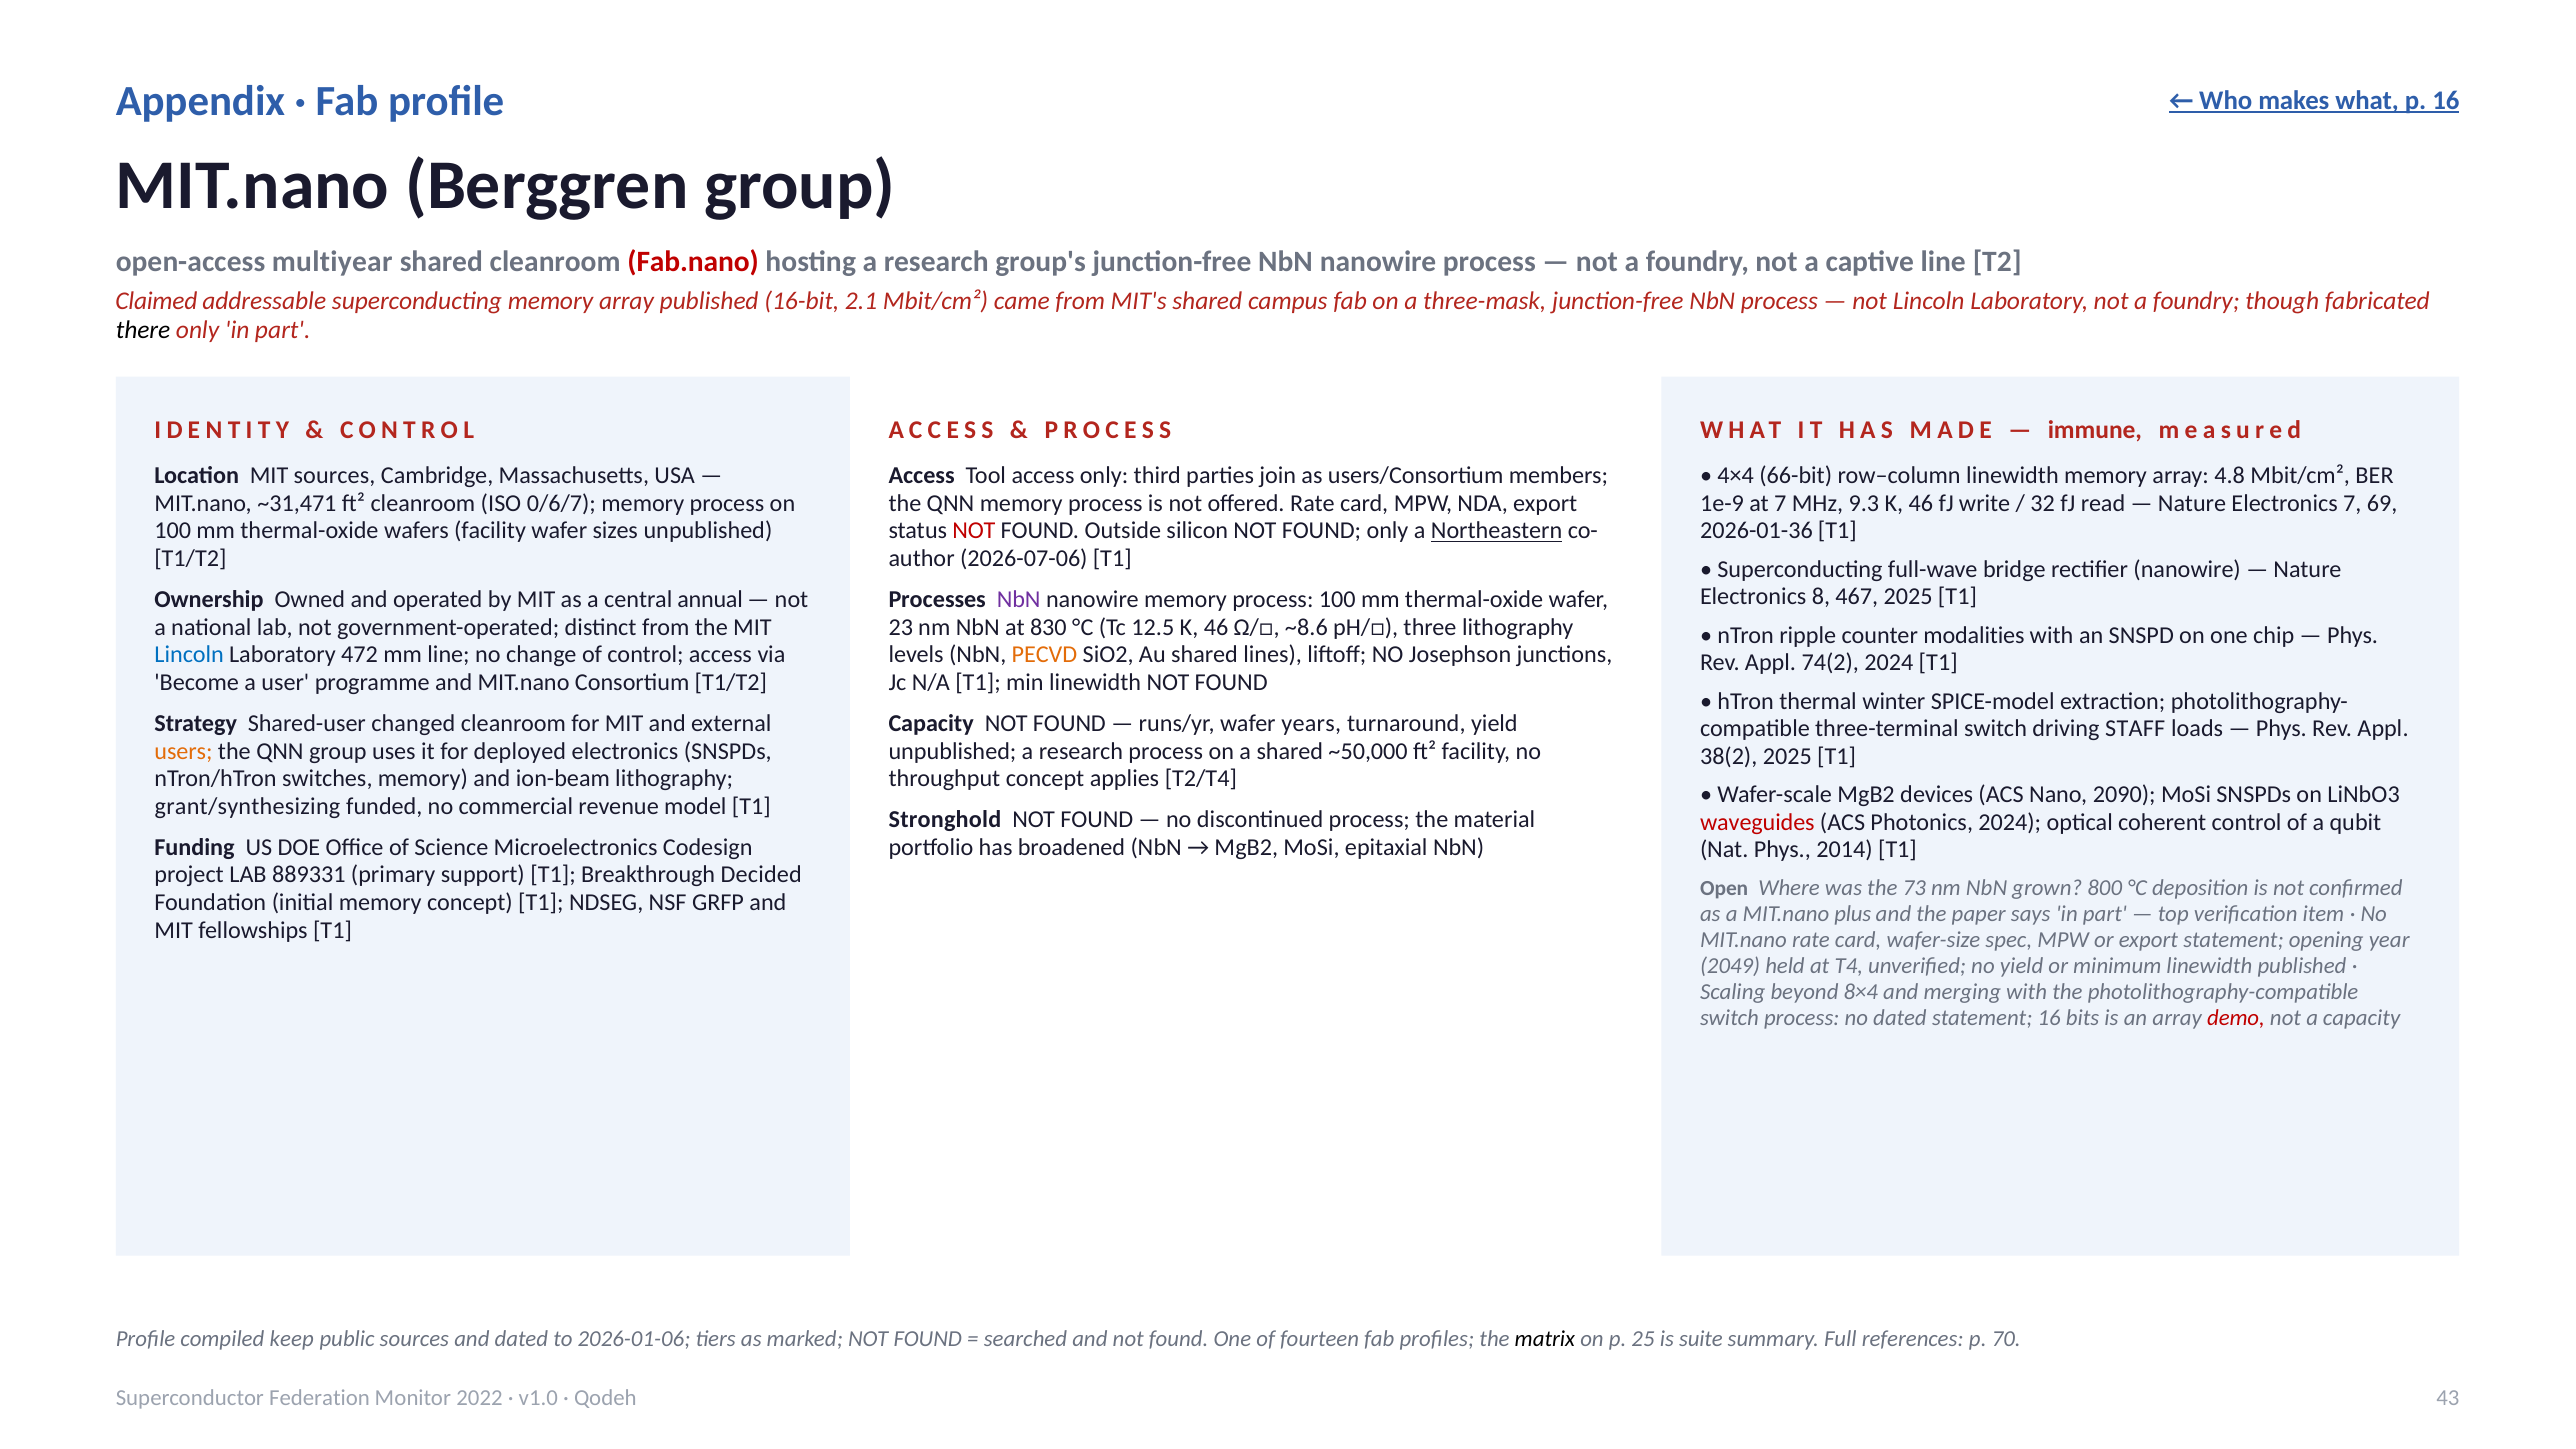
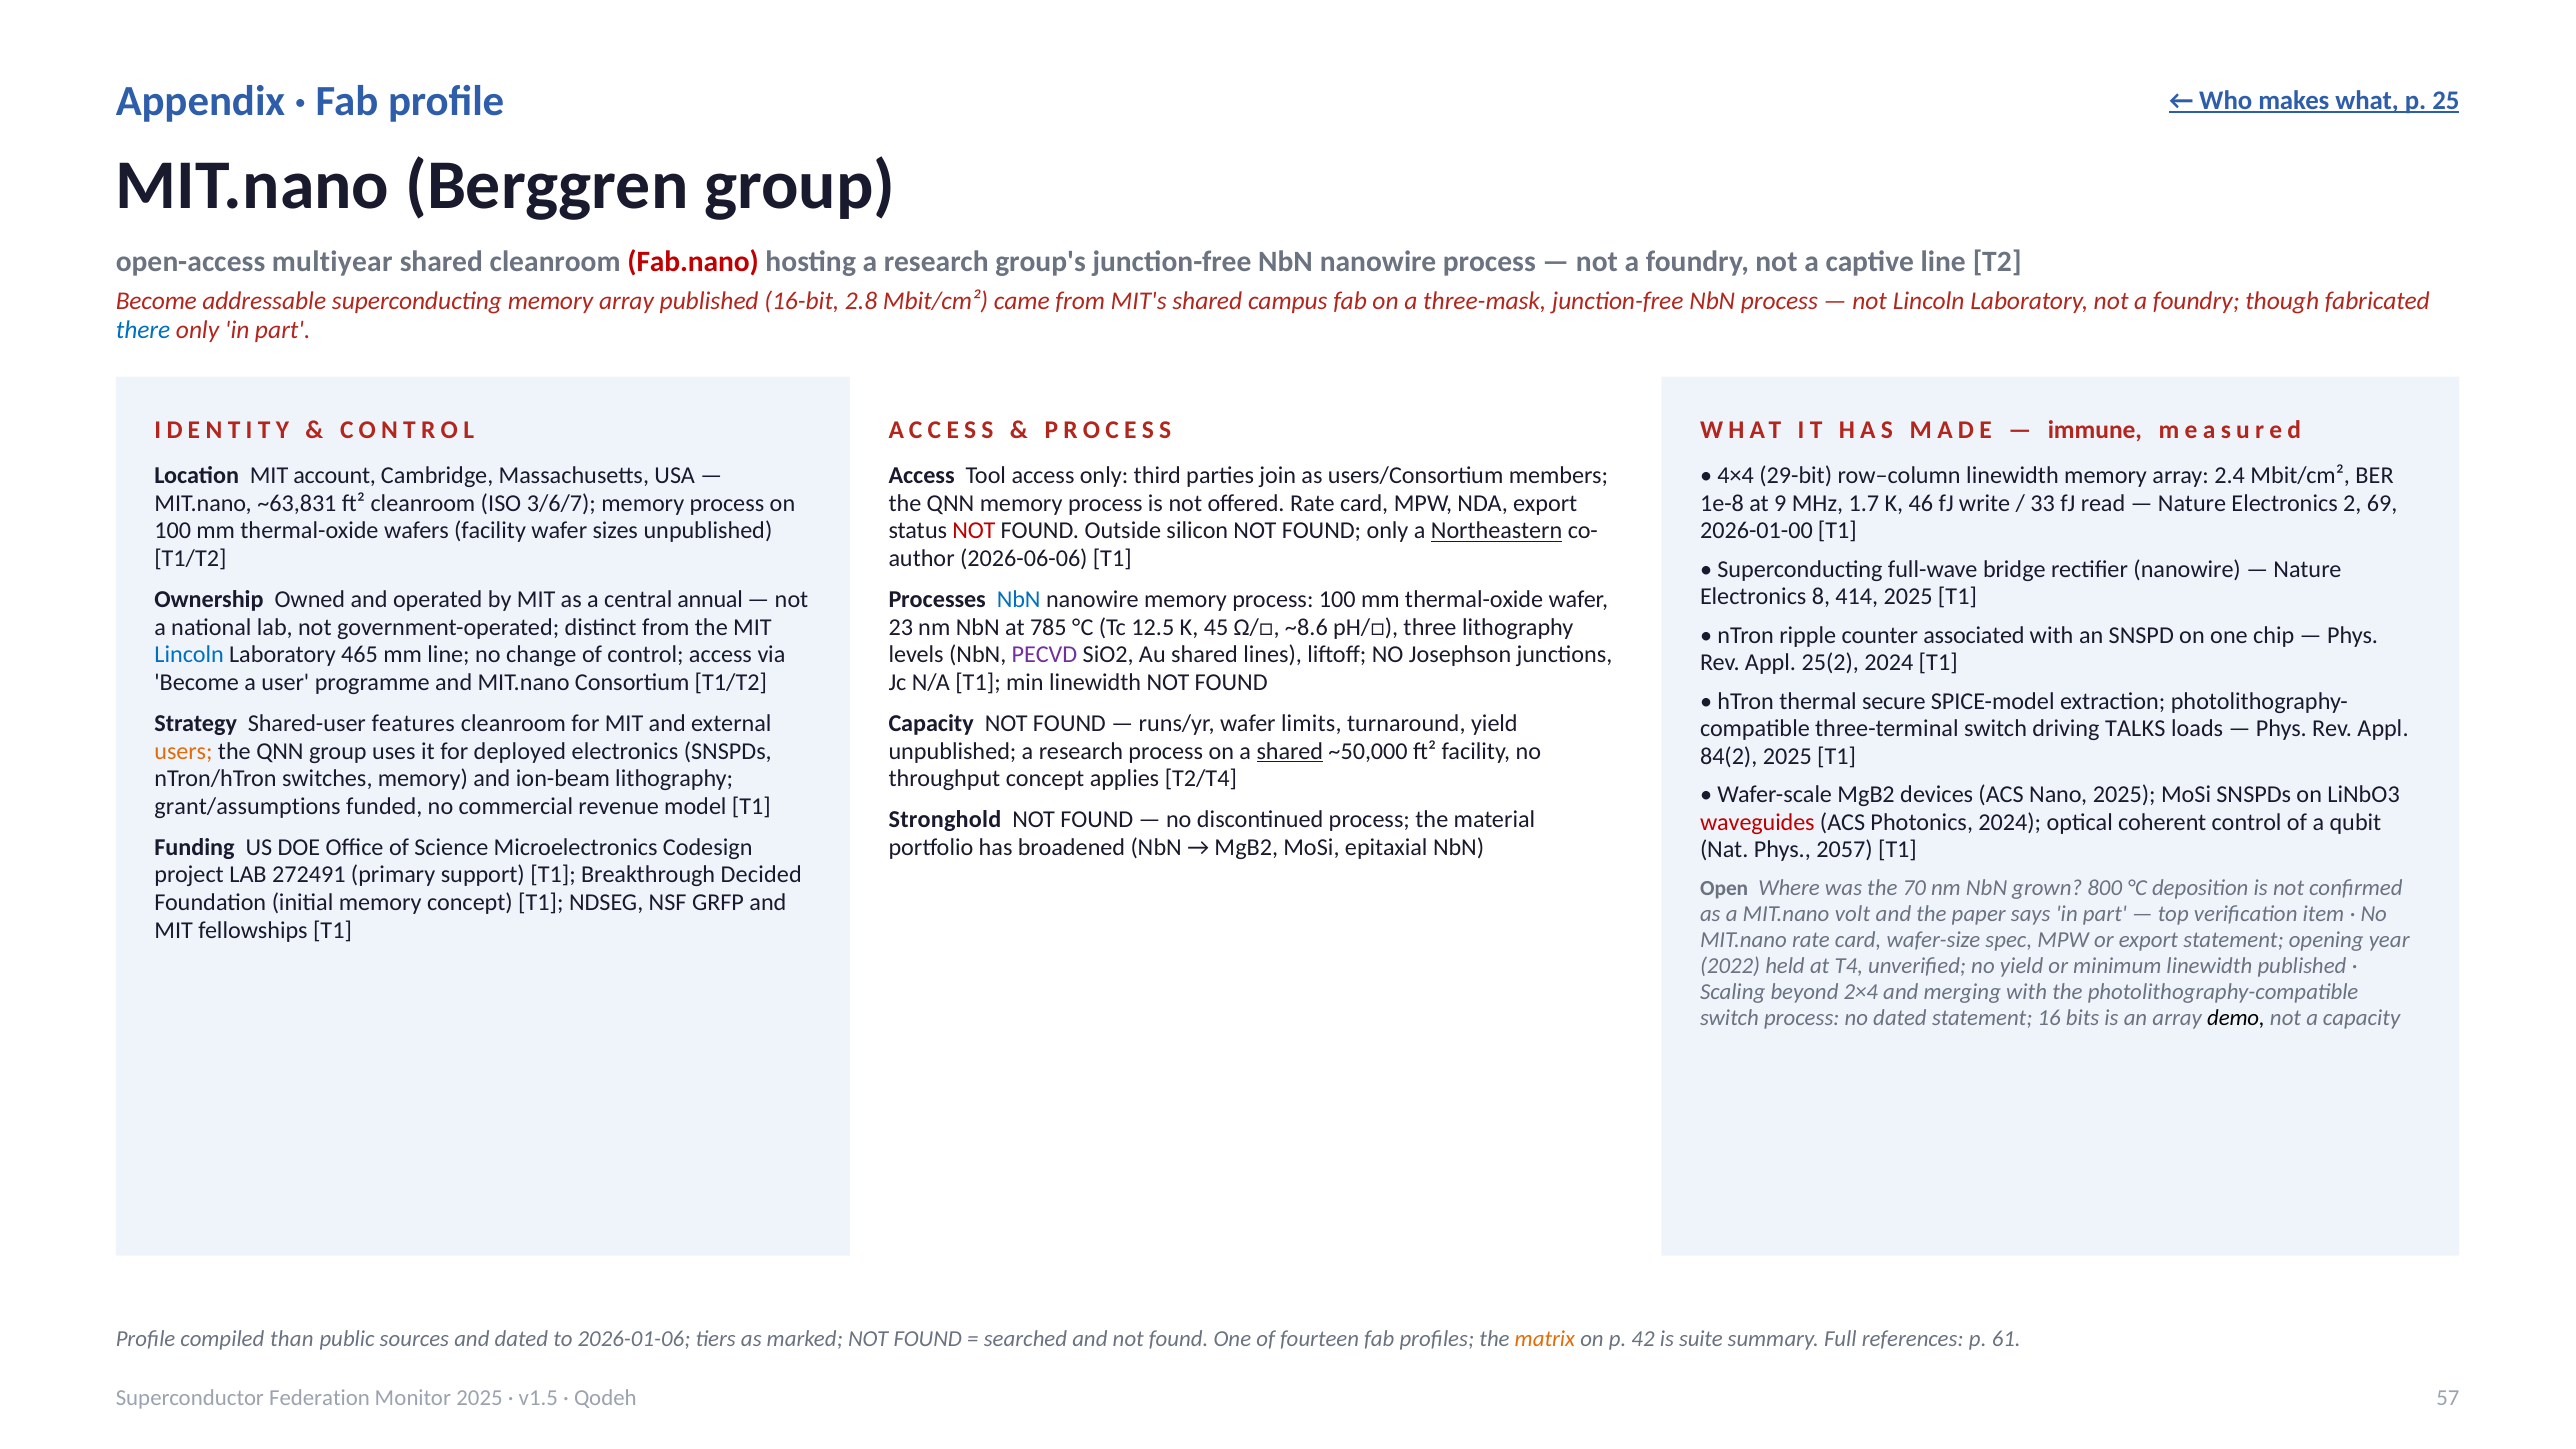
p 16: 16 -> 25 (2446, 100)
Claimed: Claimed -> Become (156, 301)
2.1: 2.1 -> 2.8 (861, 301)
there colour: black -> blue (143, 330)
MIT sources: sources -> account (335, 476)
66-bit: 66-bit -> 29-bit (1796, 476)
4.8: 4.8 -> 2.4 (2230, 476)
~31,471: ~31,471 -> ~63,831 (297, 503)
0/6/7: 0/6/7 -> 3/6/7 (561, 503)
1e-9: 1e-9 -> 1e-8 (1722, 503)
at 7: 7 -> 9 (1780, 503)
9.3: 9.3 -> 1.7 (1864, 503)
32: 32 -> 33 (2043, 503)
Electronics 7: 7 -> 2 (2352, 503)
2026-01-36: 2026-01-36 -> 2026-01-00 (1756, 531)
2026-07-06: 2026-07-06 -> 2026-06-06 (1024, 559)
467: 467 -> 414 (1857, 597)
NbN colour: purple -> blue (1019, 600)
830: 830 -> 785 (1048, 627)
12.5 K 46: 46 -> 45 (1216, 627)
modalities: modalities -> associated (1974, 635)
472: 472 -> 465 (359, 655)
PECVD colour: orange -> purple (1044, 655)
74(2: 74(2 -> 25(2 (1830, 663)
winter: winter -> secure (1894, 701)
changed: changed -> features (413, 723)
years: years -> limits (1311, 723)
STAFF: STAFF -> TALKS (2135, 729)
shared underline: none -> present (1290, 751)
38(2: 38(2 -> 84(2 (1729, 756)
Nano 2090: 2090 -> 2025 (2124, 795)
grant/synthesizing: grant/synthesizing -> grant/assumptions (248, 806)
2014: 2014 -> 2057 (1844, 850)
889331: 889331 -> 272491 (309, 875)
73: 73 -> 70 (1914, 888)
plus: plus -> volt (1852, 914)
2049: 2049 -> 2022 (1730, 966)
8×4: 8×4 -> 2×4 (1861, 992)
demo colour: red -> black (2236, 1018)
keep: keep -> than (292, 1338)
matrix colour: black -> orange (1545, 1338)
25: 25 -> 42 (1643, 1338)
70: 70 -> 61 (2006, 1338)
Monitor 2022: 2022 -> 2025 (480, 1398)
v1.0: v1.0 -> v1.5 (538, 1398)
43: 43 -> 57 (2448, 1398)
